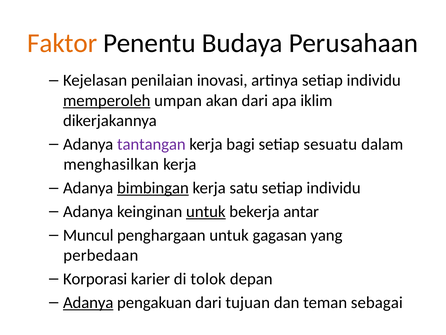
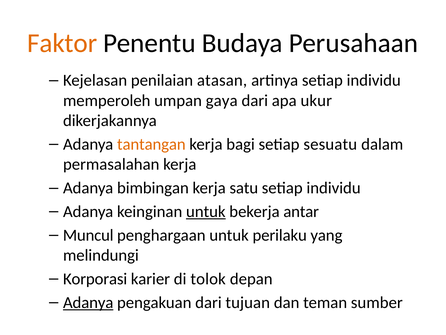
inovasi: inovasi -> atasan (222, 80)
memperoleh underline: present -> none (107, 100)
akan: akan -> gaya (222, 100)
iklim: iklim -> ukur (316, 100)
tantangan colour: purple -> orange (151, 144)
menghasilkan: menghasilkan -> permasalahan (111, 164)
bimbingan underline: present -> none (153, 188)
gagasan: gagasan -> perilaku (280, 235)
perbedaan: perbedaan -> melindungi (101, 255)
sebagai: sebagai -> sumber (377, 302)
